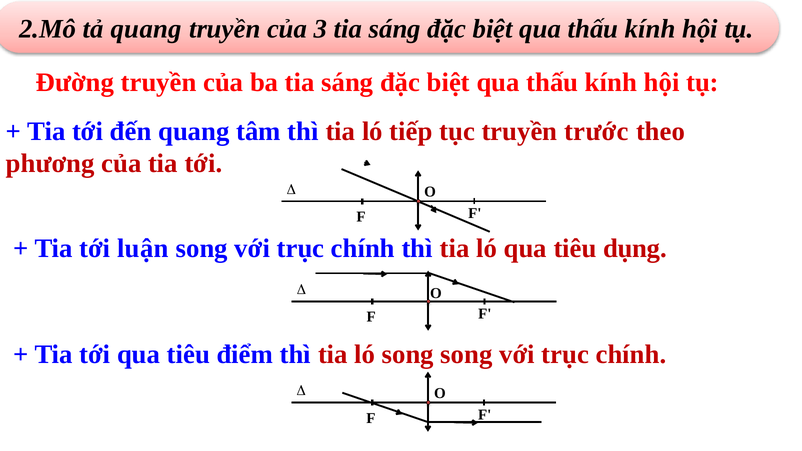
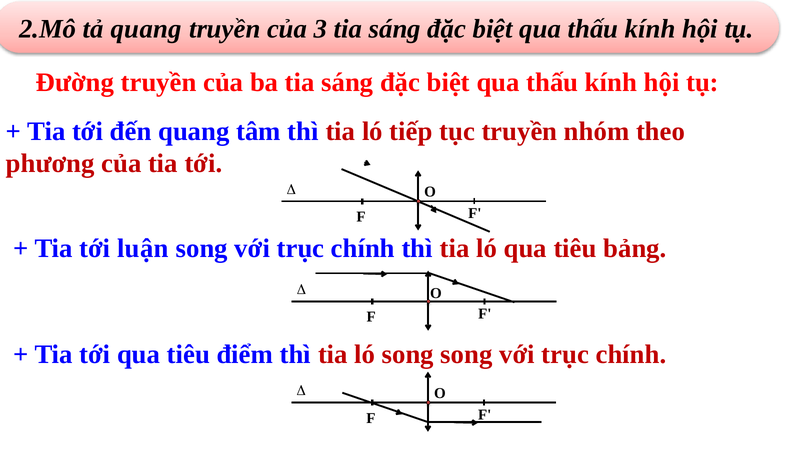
trước: trước -> nhóm (597, 131)
dụng: dụng -> bảng (635, 249)
